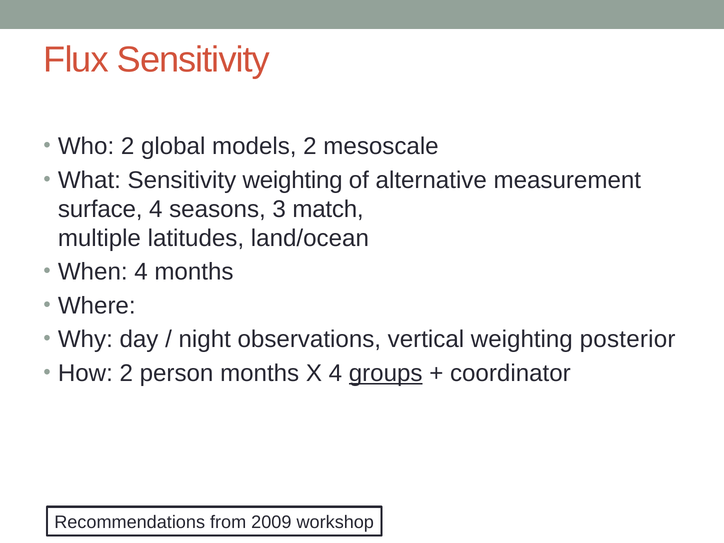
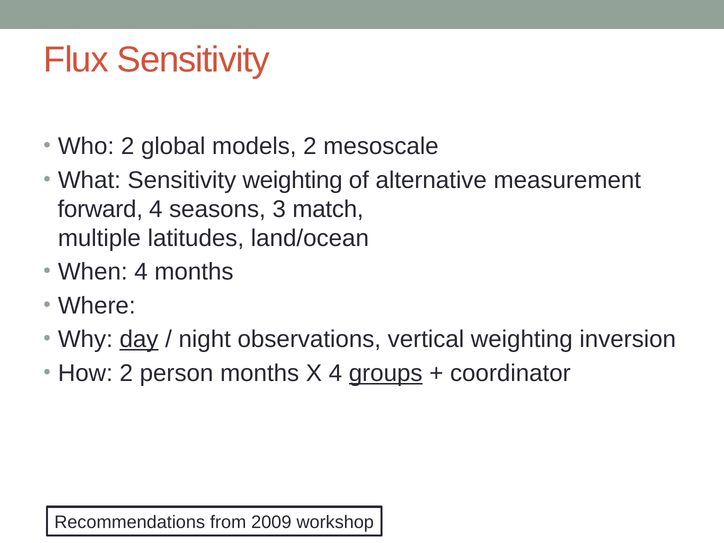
surface: surface -> forward (100, 209)
day underline: none -> present (139, 340)
posterior: posterior -> inversion (628, 340)
